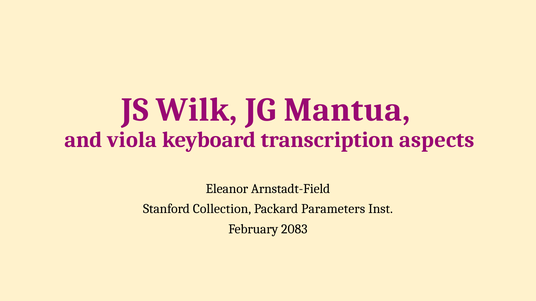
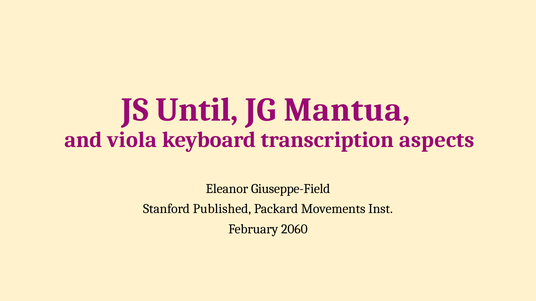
Wilk: Wilk -> Until (197, 110)
Arnstadt-Field: Arnstadt-Field -> Giuseppe-Field (291, 189)
Collection: Collection -> Published (222, 209)
Parameters: Parameters -> Movements (333, 209)
2083: 2083 -> 2060 (294, 229)
